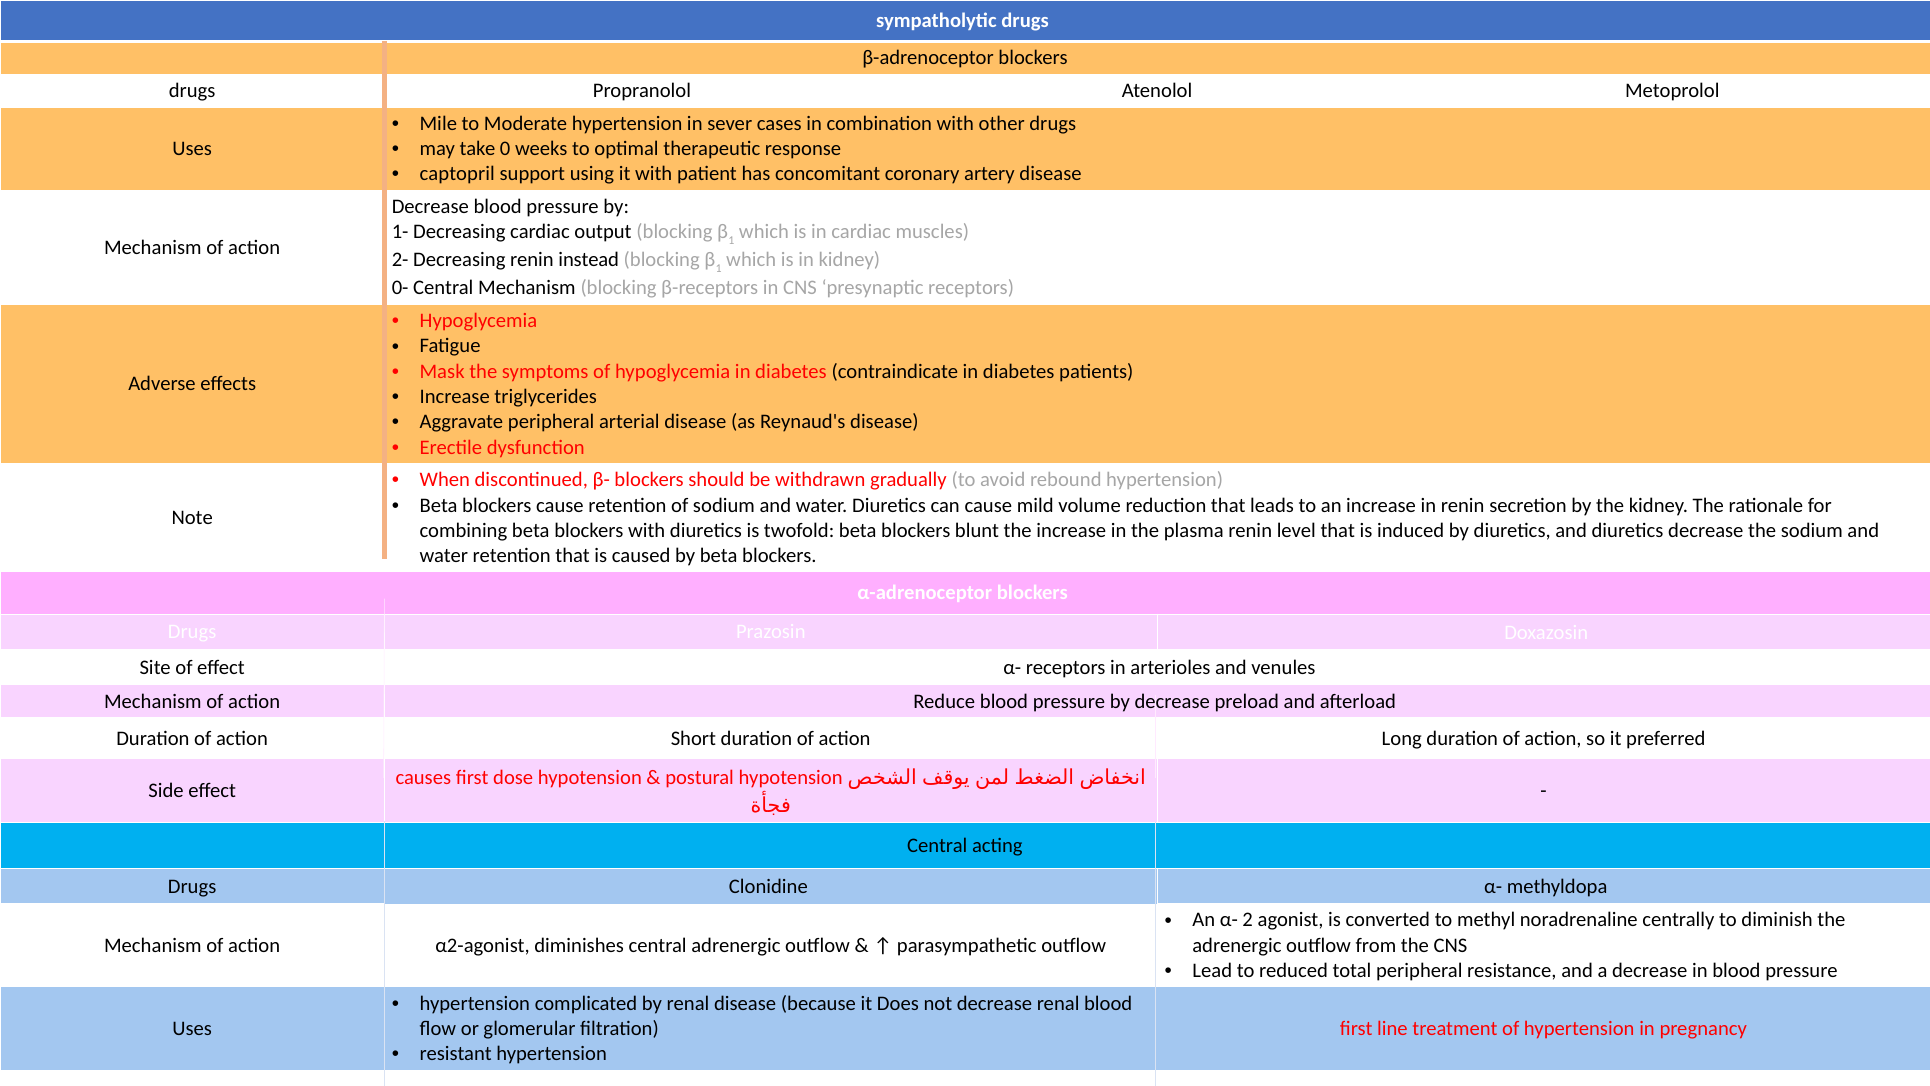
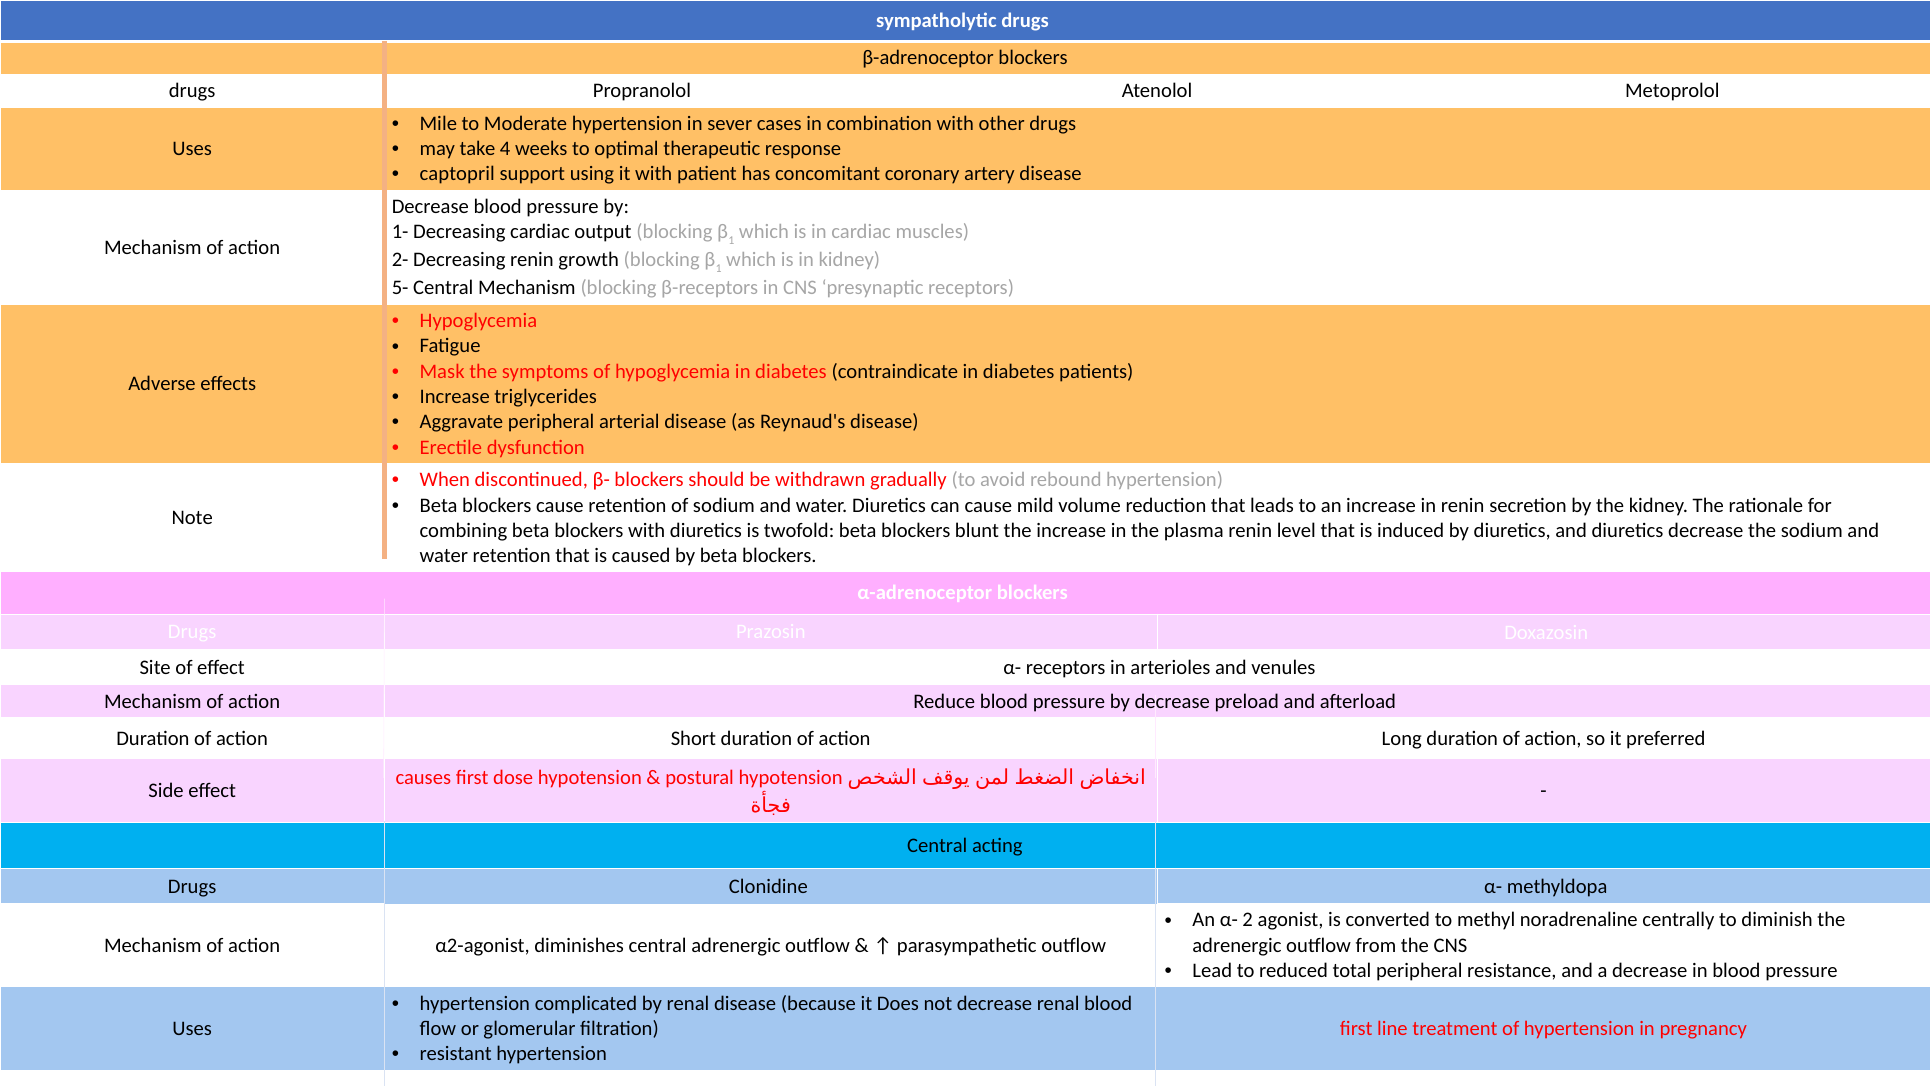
take 0: 0 -> 4 (505, 149)
instead: instead -> growth (589, 260)
0-: 0- -> 5- (400, 288)
